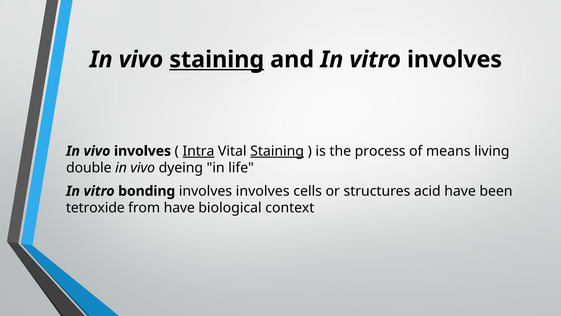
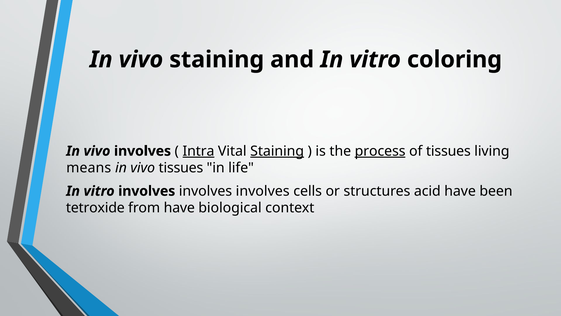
staining underline: present -> none (217, 59)
vitro involves: involves -> coloring (455, 59)
process underline: none -> present (380, 151)
of means: means -> tissues (448, 151)
double: double -> means (89, 168)
vivo dyeing: dyeing -> tissues (181, 168)
vitro bonding: bonding -> involves (147, 191)
